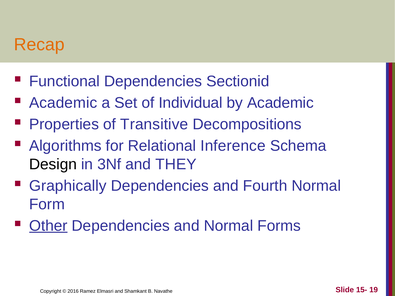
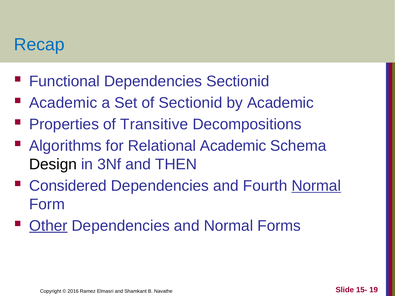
Recap colour: orange -> blue (39, 45)
of Individual: Individual -> Sectionid (190, 103)
Relational Inference: Inference -> Academic (233, 146)
THEY: THEY -> THEN (176, 164)
Graphically: Graphically -> Considered (68, 186)
Normal underline: none -> present (316, 186)
